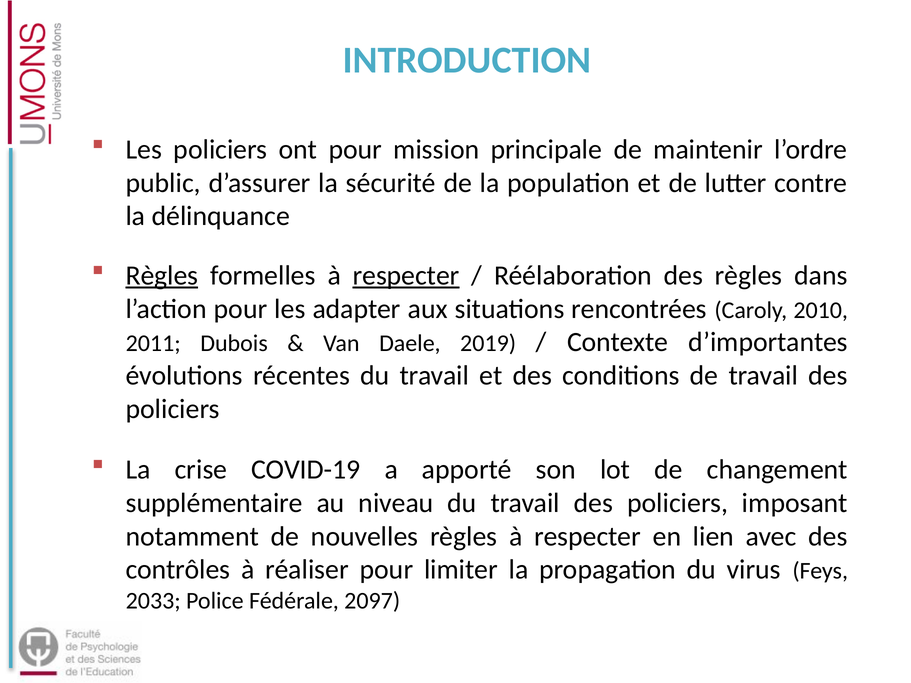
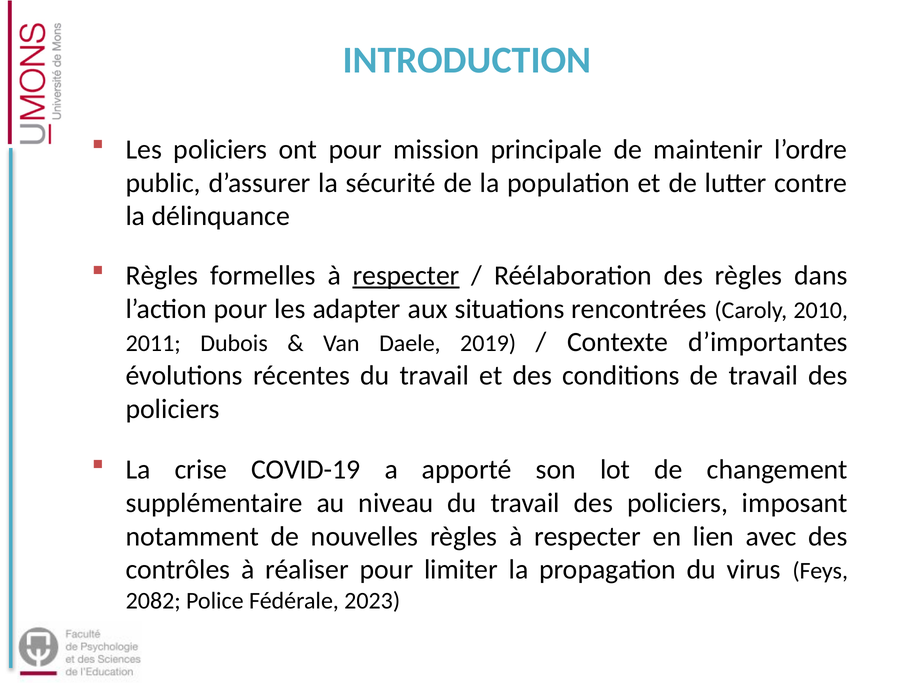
Règles underline: present -> none (162, 276)
2033: 2033 -> 2082 (153, 601)
2097: 2097 -> 2023 (372, 601)
